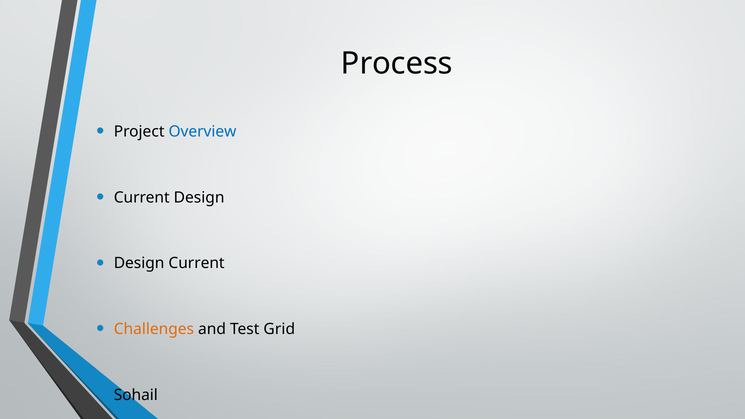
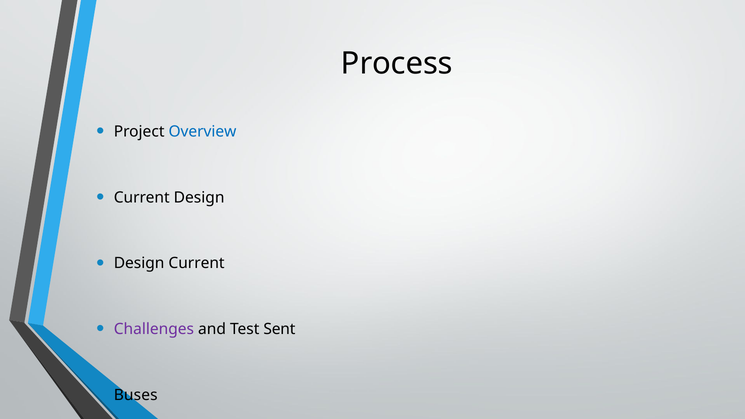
Challenges colour: orange -> purple (154, 329)
Grid: Grid -> Sent (279, 329)
Sohail: Sohail -> Buses (136, 395)
